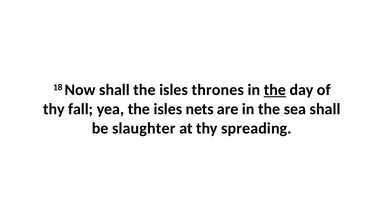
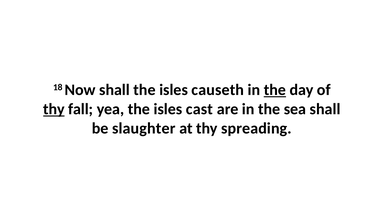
thrones: thrones -> causeth (218, 90)
thy underline: none -> present (54, 109)
nets: nets -> cast (199, 109)
